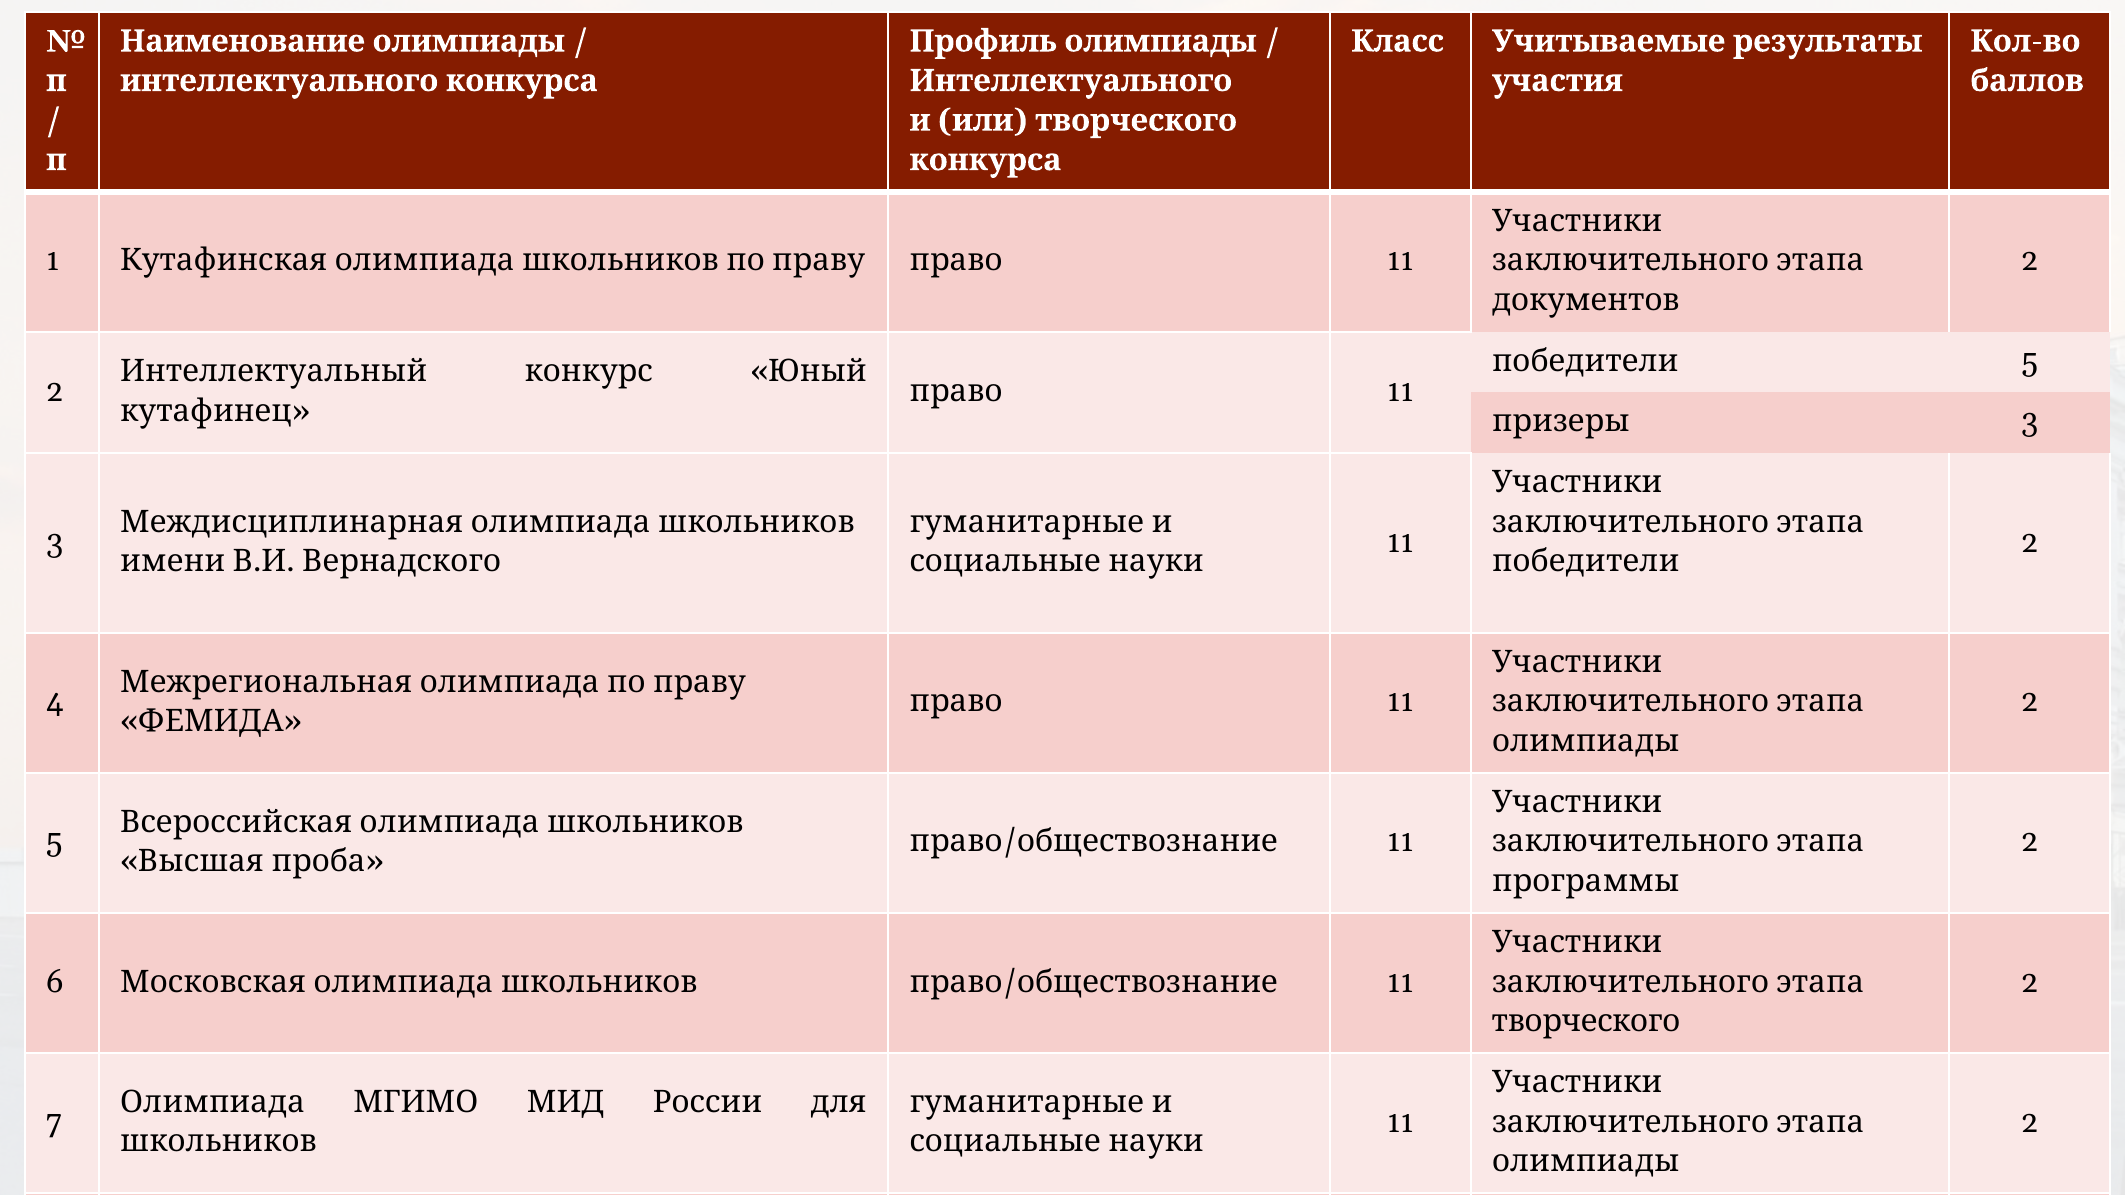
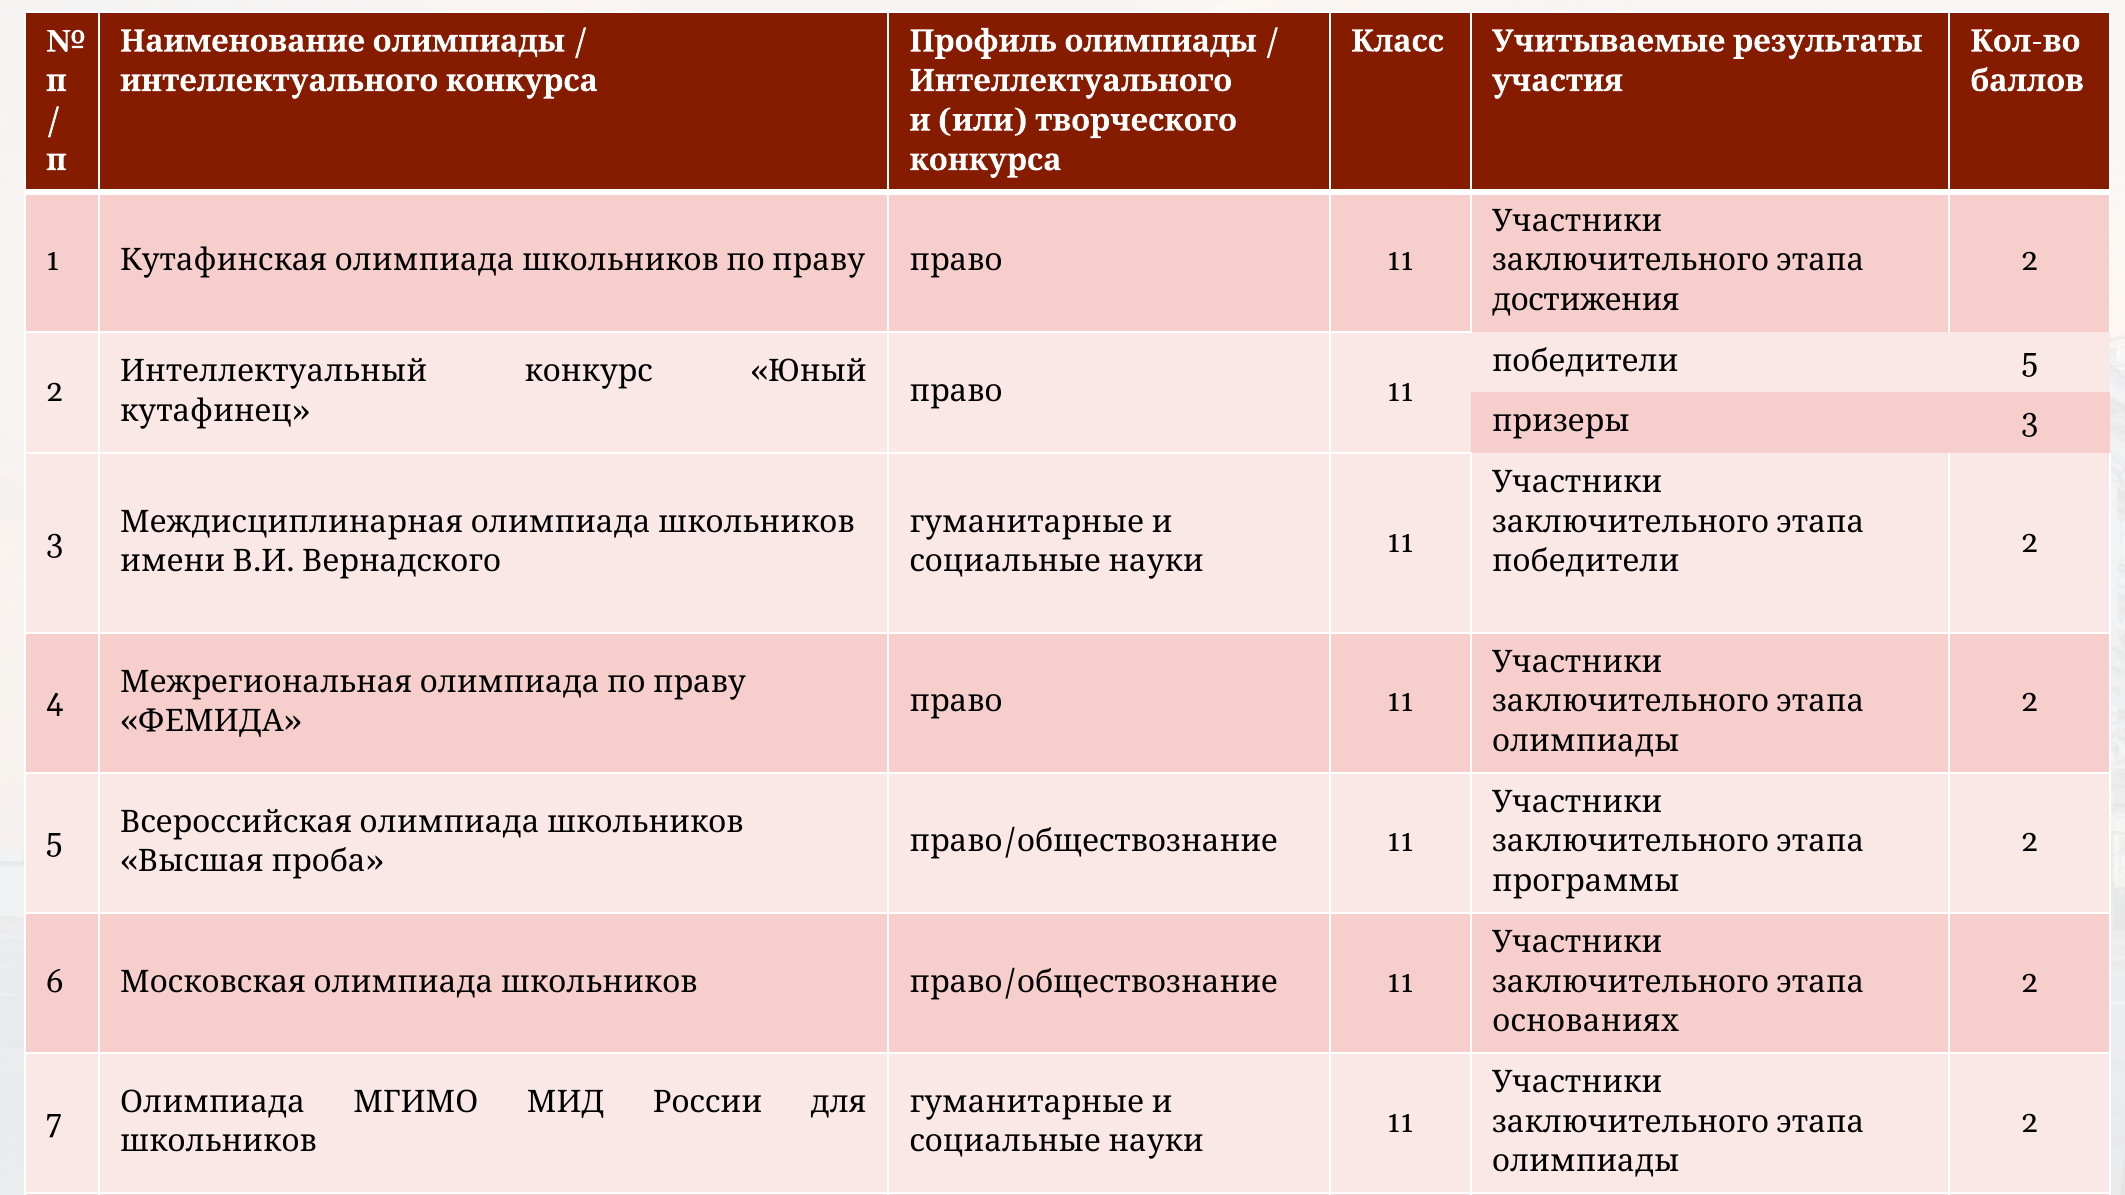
документов: документов -> достижения (1586, 300)
творческого: творческого -> основаниях (1586, 1022)
